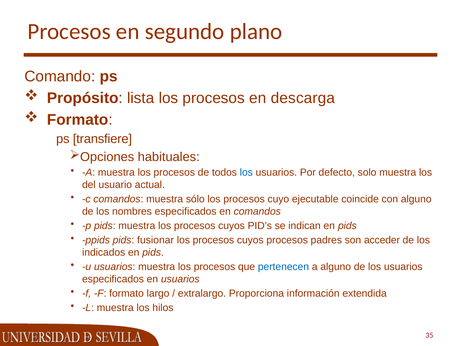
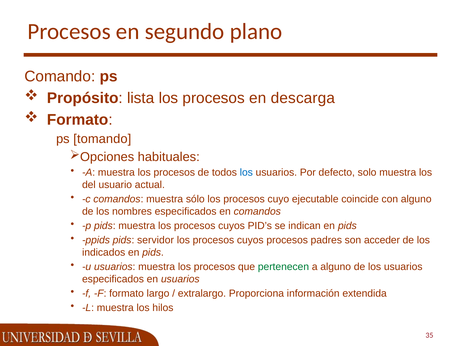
transfiere: transfiere -> tomando (102, 139)
fusionar: fusionar -> servidor (156, 240)
pertenecen colour: blue -> green (283, 267)
